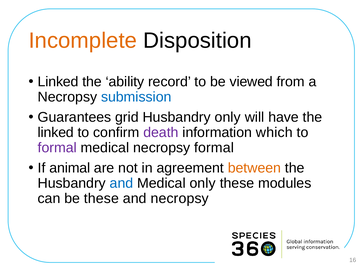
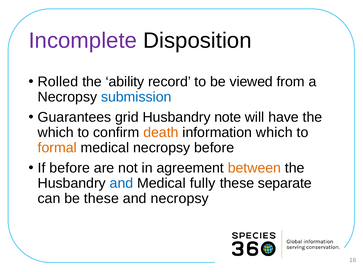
Incomplete colour: orange -> purple (83, 41)
Linked: Linked -> Rolled (58, 82)
Husbandry only: only -> note (228, 117)
linked: linked -> which (56, 133)
death colour: purple -> orange (161, 133)
formal colour: purple -> orange (57, 148)
necropsy formal: formal -> before (214, 148)
If animal: animal -> before (70, 168)
Medical only: only -> fully (203, 183)
modules: modules -> separate (285, 183)
